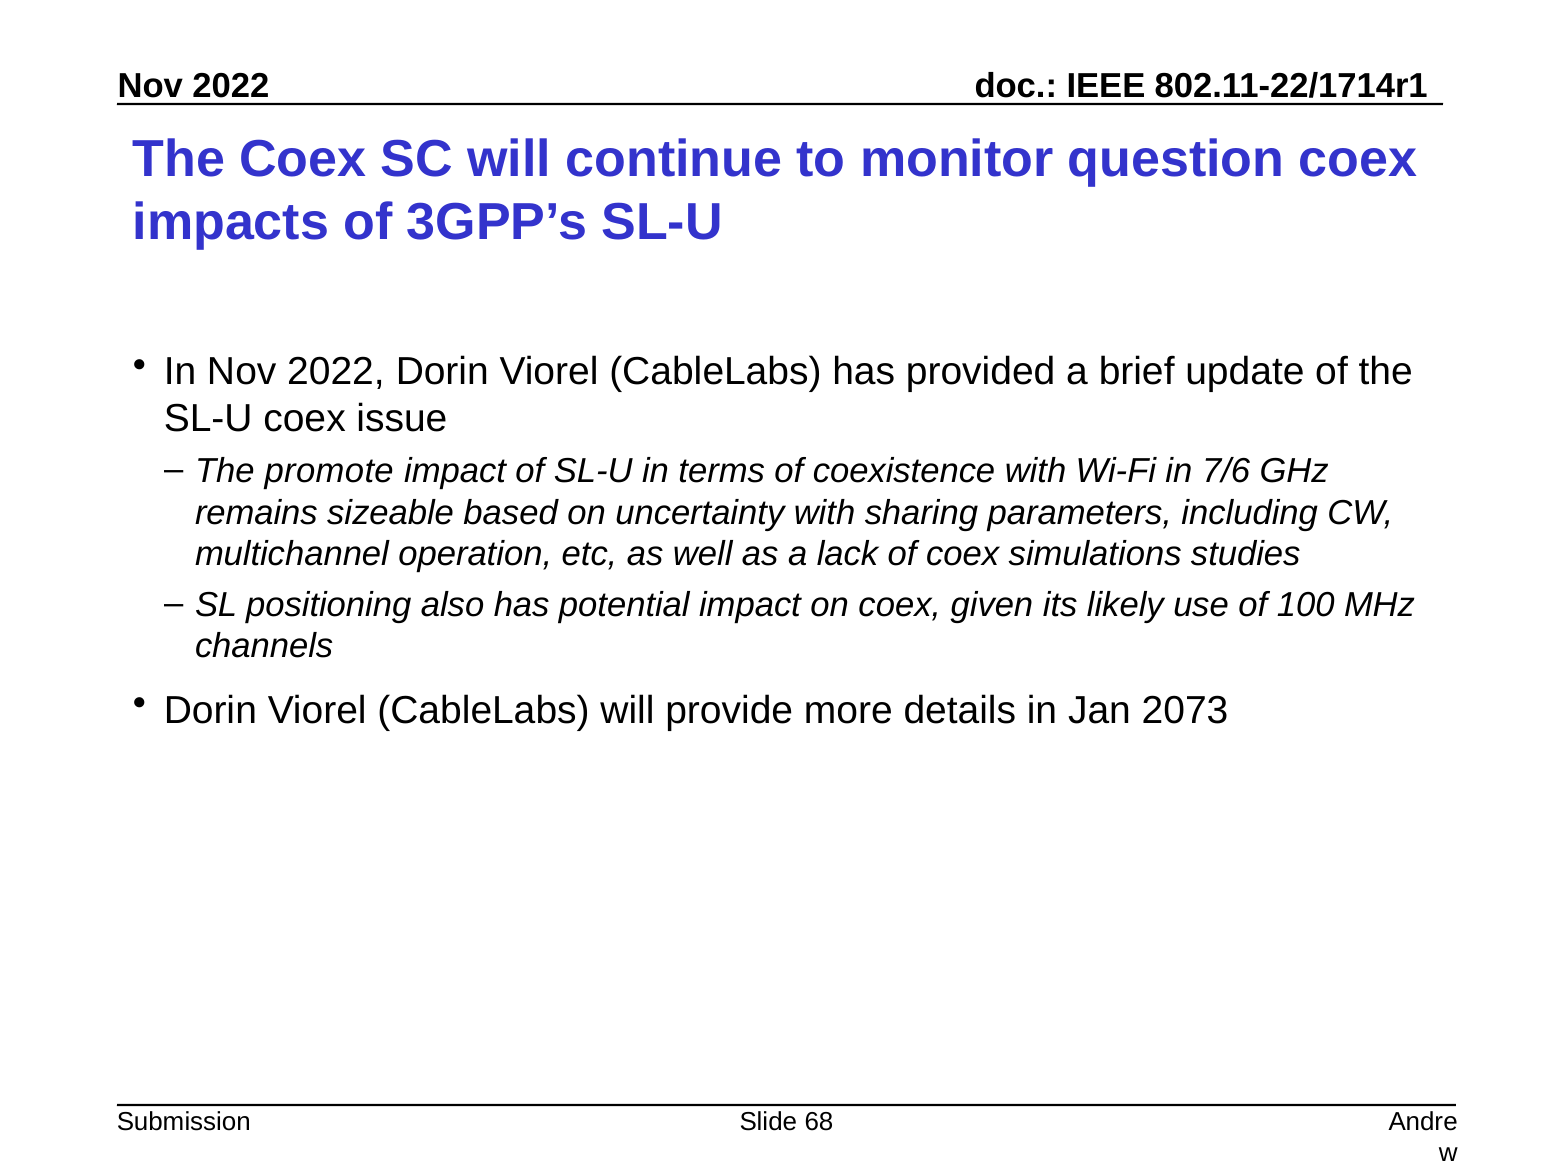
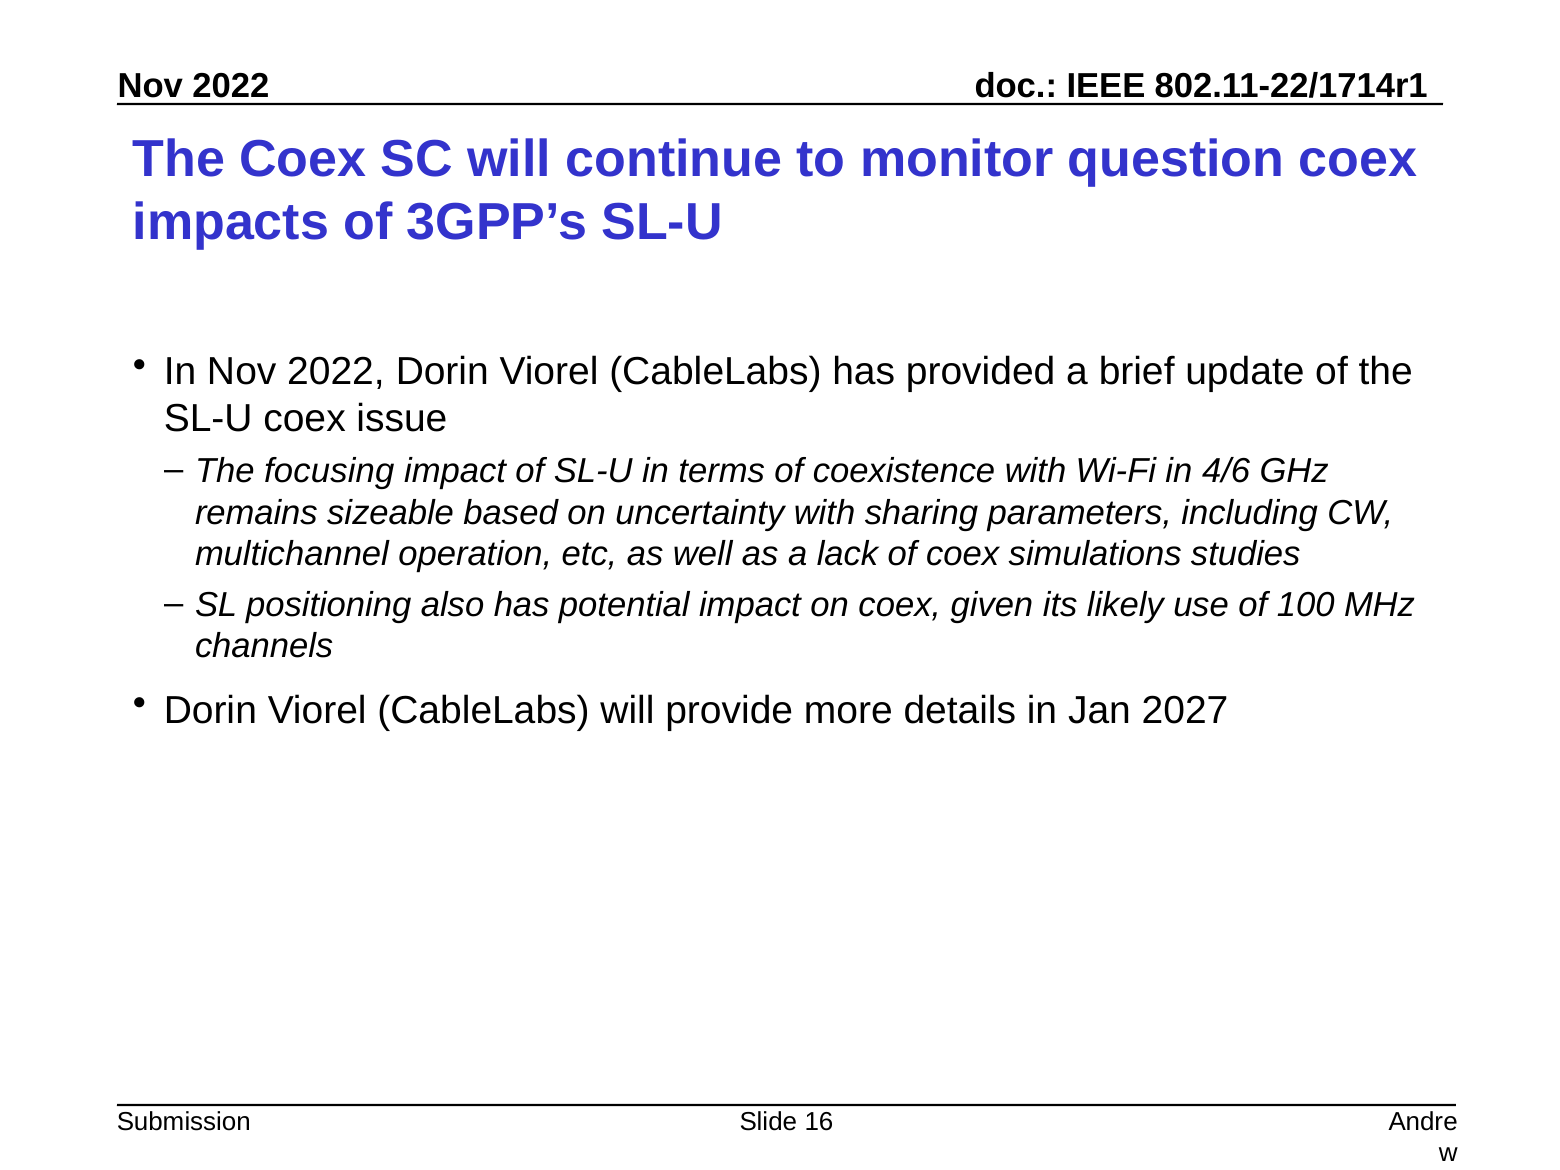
promote: promote -> focusing (329, 471)
7/6: 7/6 -> 4/6 (1226, 471)
2073: 2073 -> 2027 (1185, 710)
68: 68 -> 16 (819, 1122)
